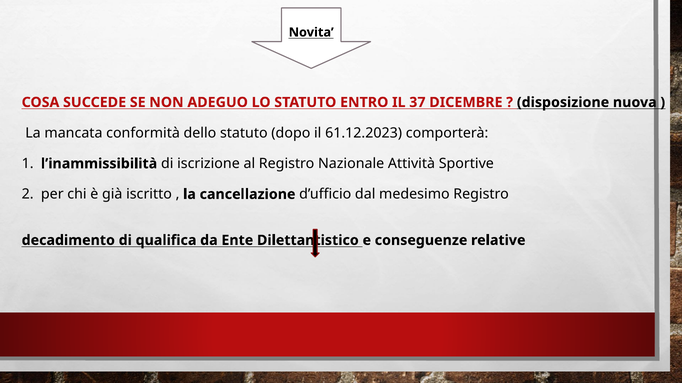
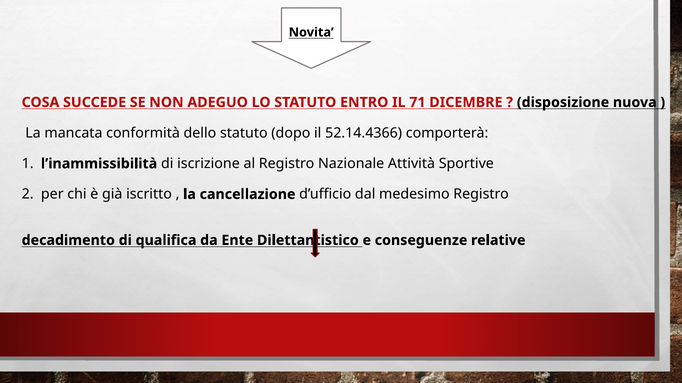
37: 37 -> 71 (417, 103)
61.12.2023: 61.12.2023 -> 52.14.4366 (364, 133)
